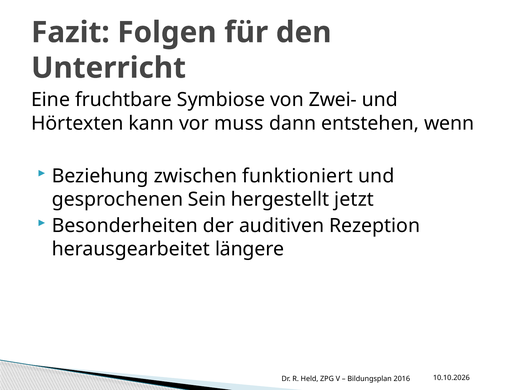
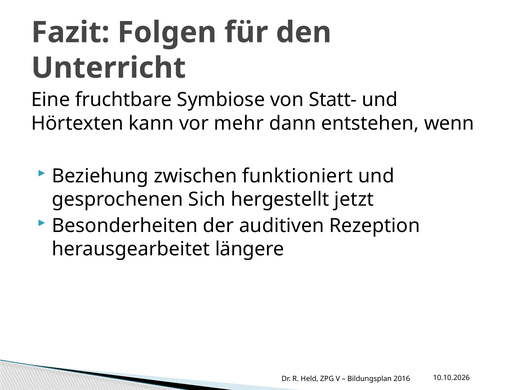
Zwei-: Zwei- -> Statt- (333, 100)
muss: muss -> mehr (239, 123)
Sein: Sein -> Sich (207, 199)
